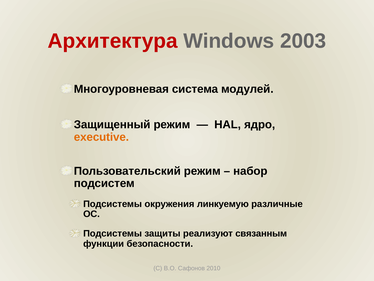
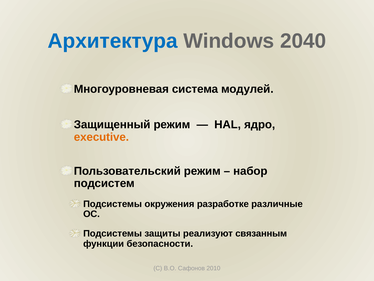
Архитектура colour: red -> blue (113, 41)
2003: 2003 -> 2040 (303, 41)
линкуемую: линкуемую -> разработке (223, 204)
